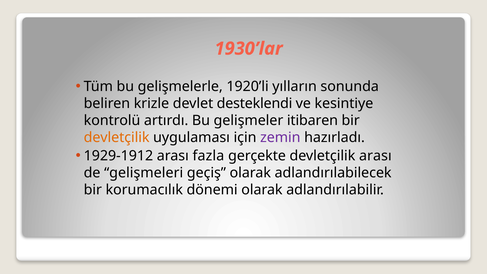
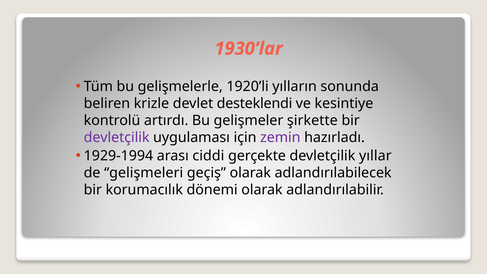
itibaren: itibaren -> şirkette (312, 121)
devletçilik colour: orange -> purple (117, 138)
1929-1912: 1929-1912 -> 1929-1994 (118, 156)
fazla: fazla -> ciddi (208, 156)
devletçilik arası: arası -> yıllar (375, 156)
